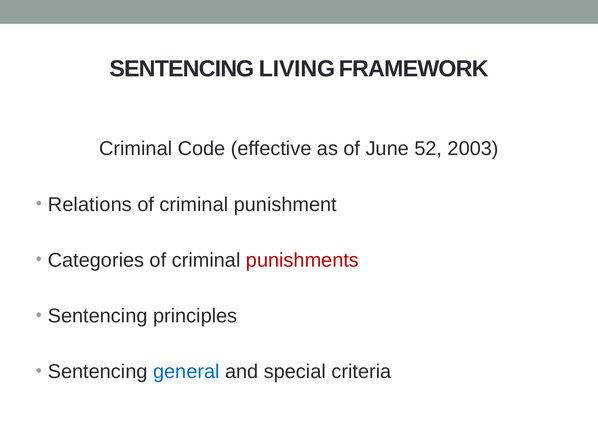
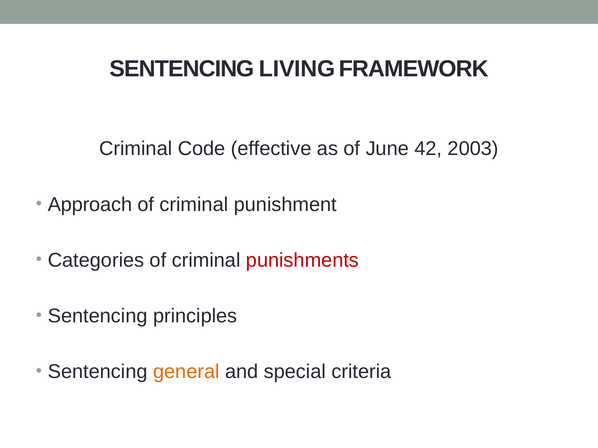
52: 52 -> 42 (428, 149)
Relations: Relations -> Approach (90, 205)
general colour: blue -> orange (186, 372)
